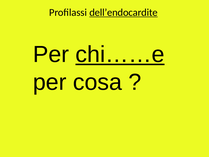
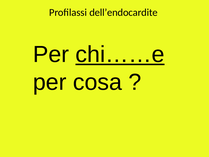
dell’endocardite underline: present -> none (124, 12)
